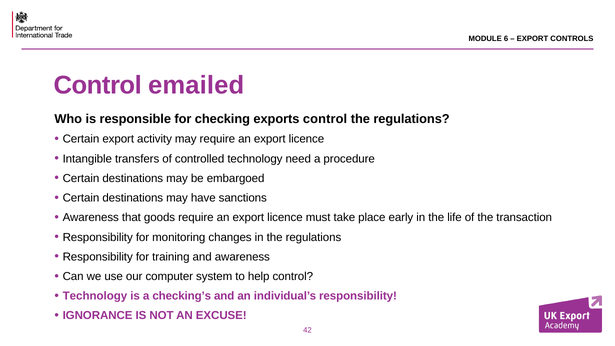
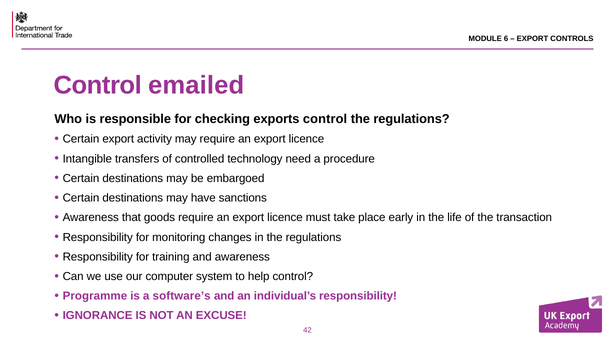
Technology: Technology -> Programme (95, 296)
checking’s: checking’s -> software’s (182, 296)
